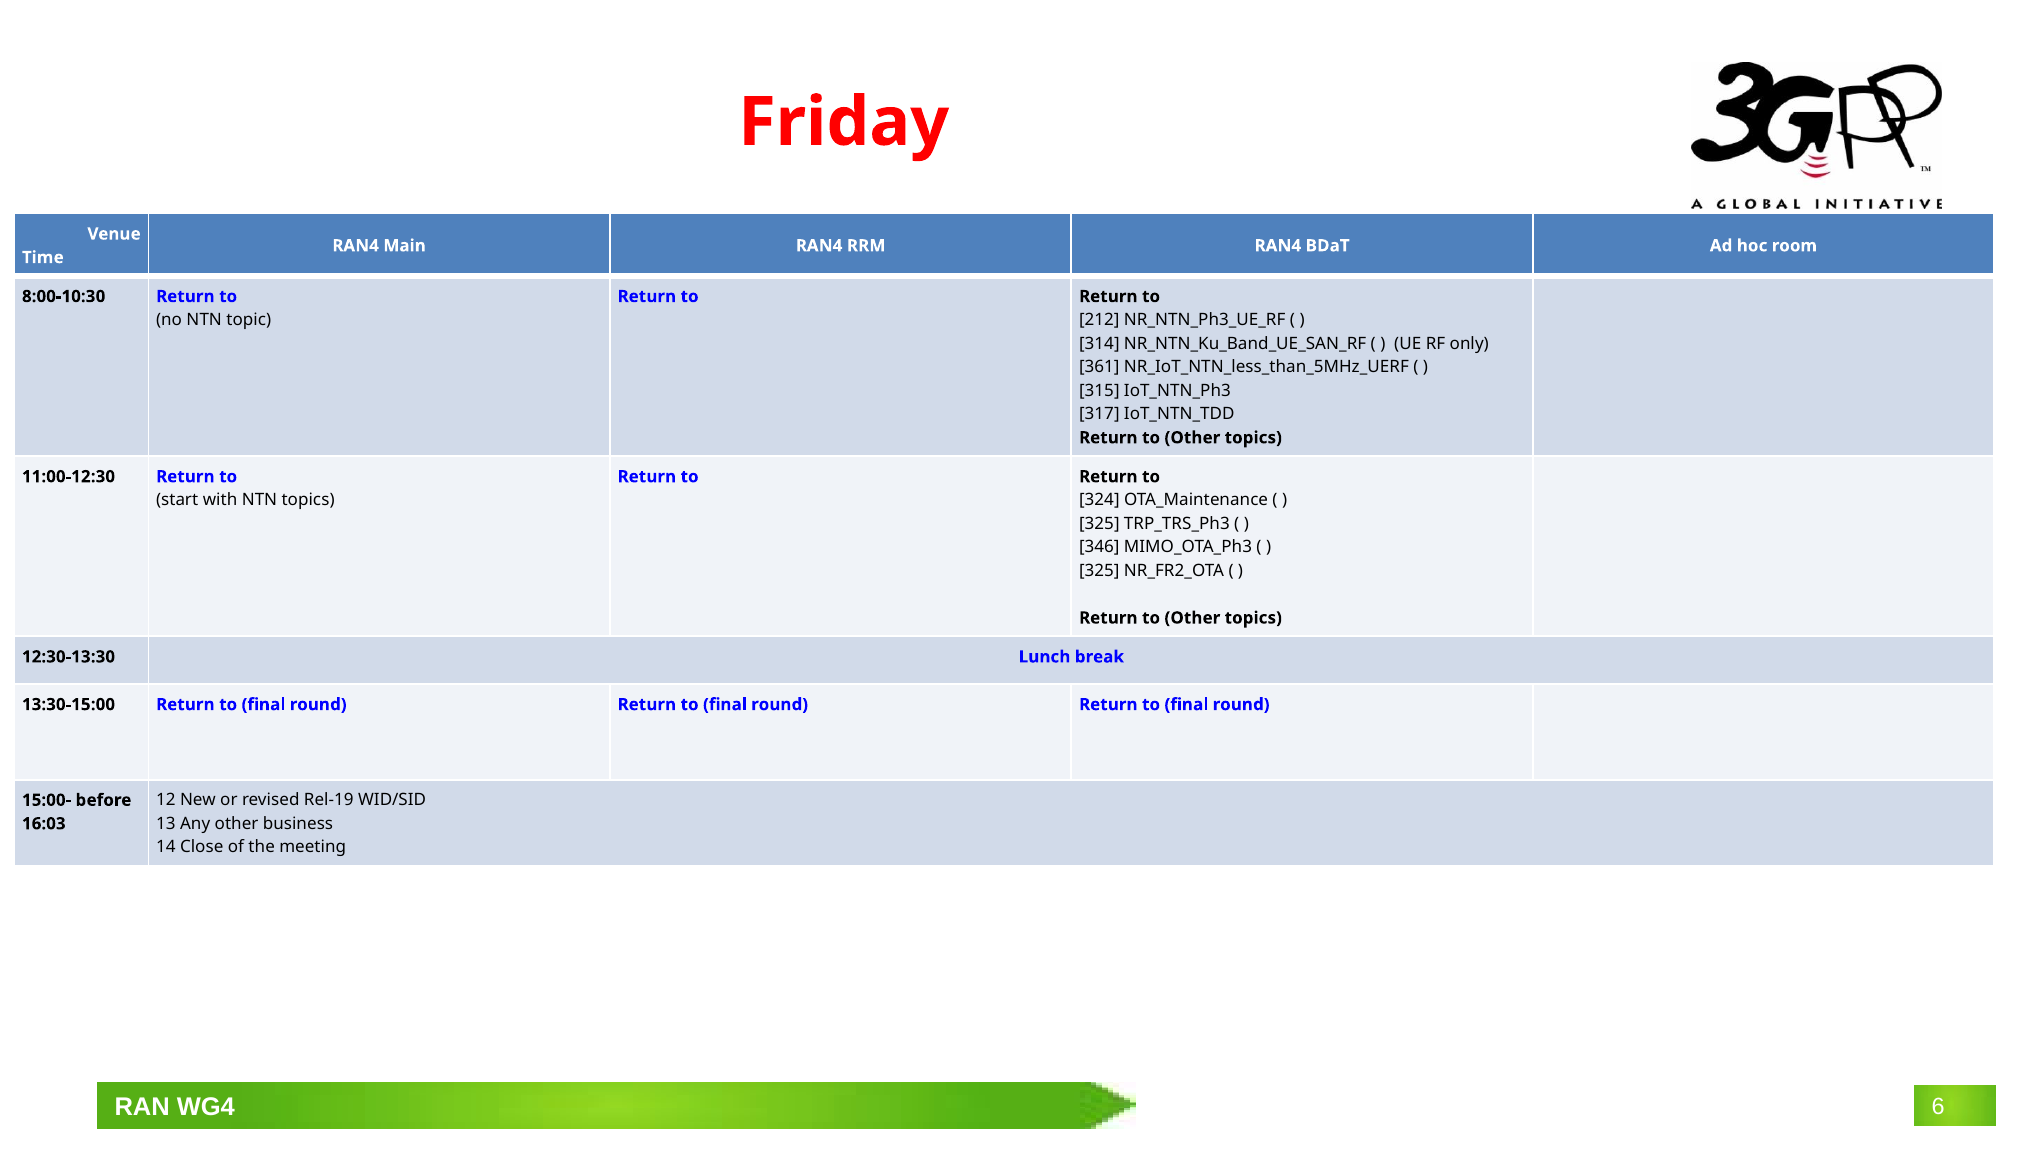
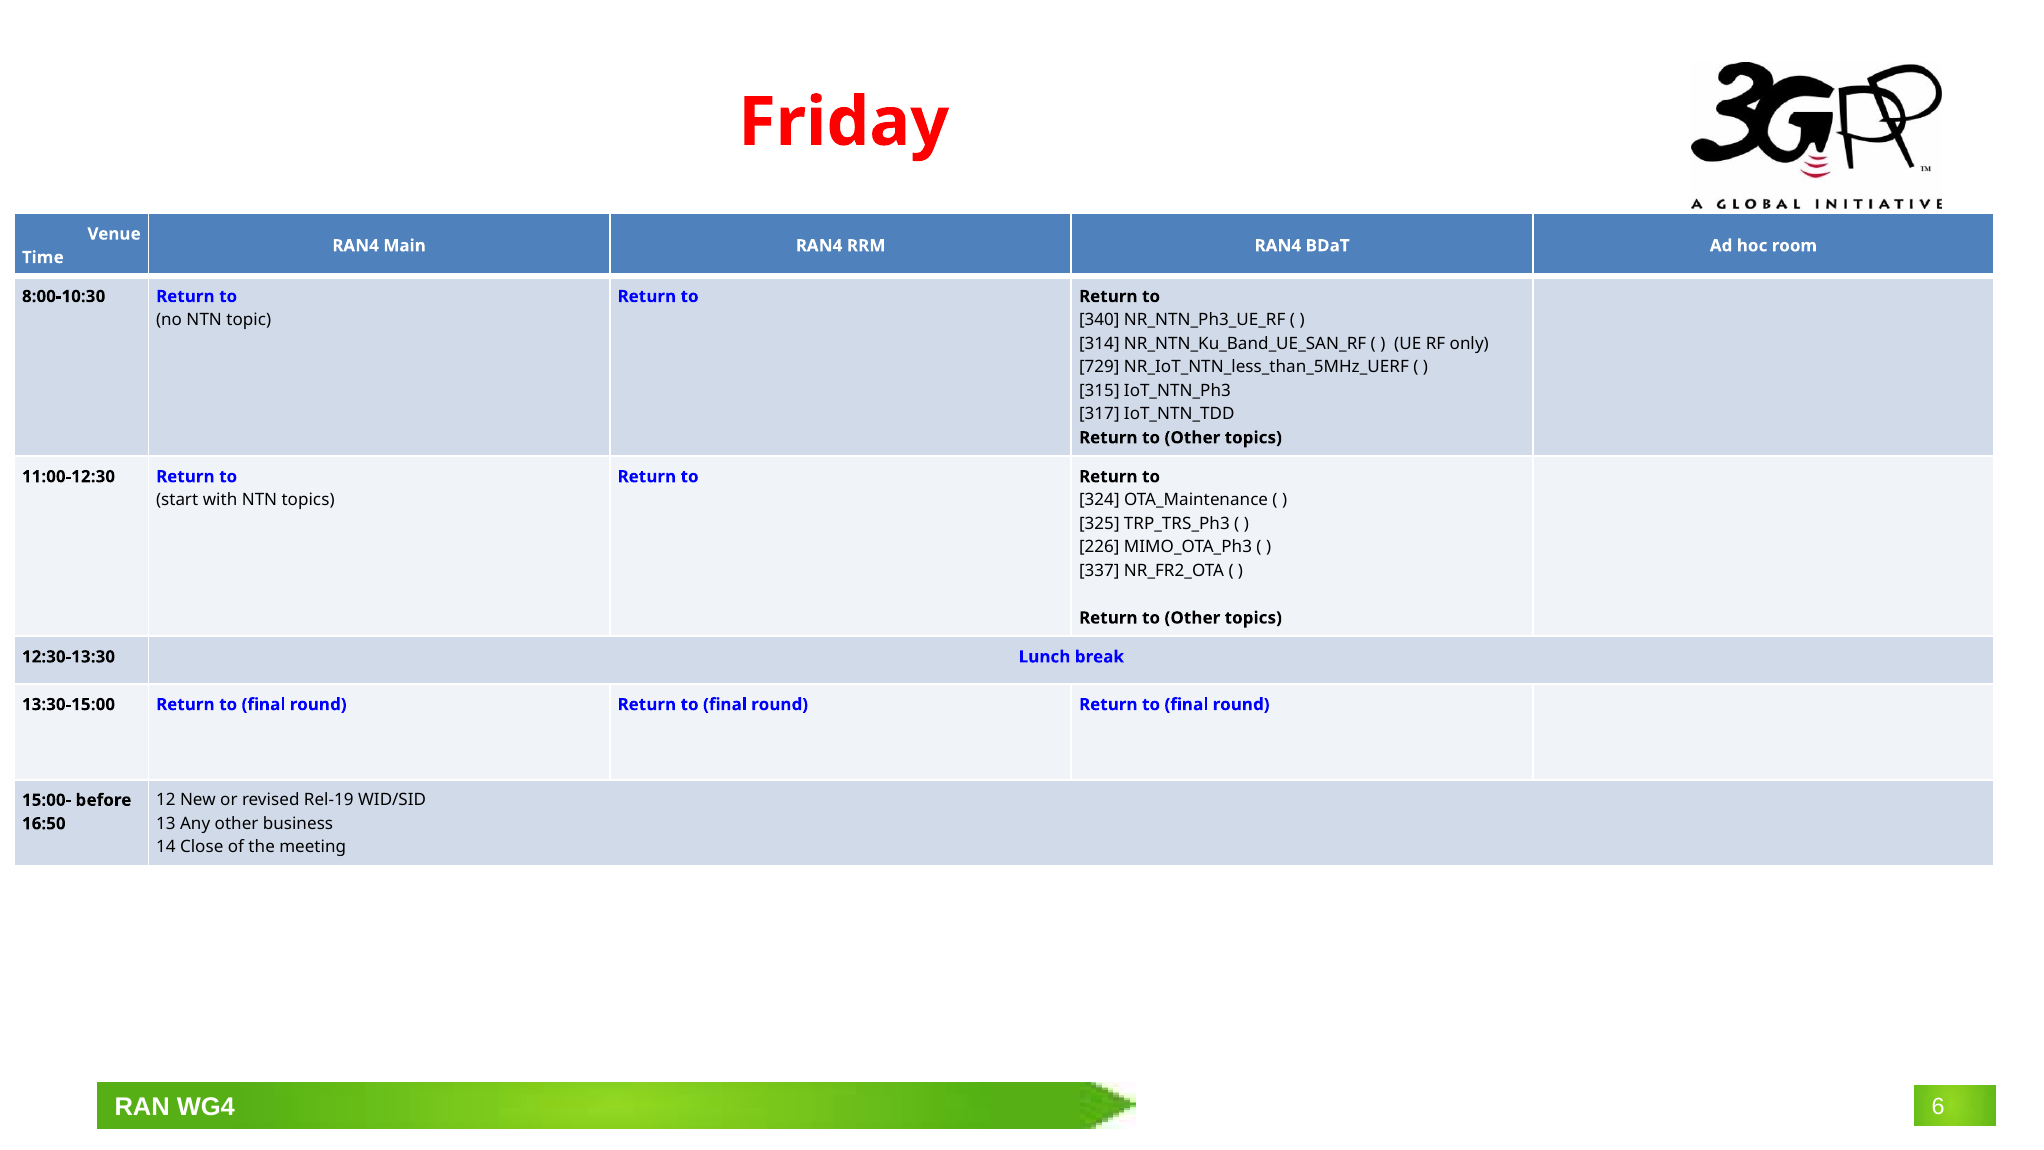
212: 212 -> 340 (1099, 320)
361: 361 -> 729 (1099, 367)
346: 346 -> 226 (1099, 547)
325: 325 -> 337 (1099, 571)
16:03: 16:03 -> 16:50 (44, 824)
